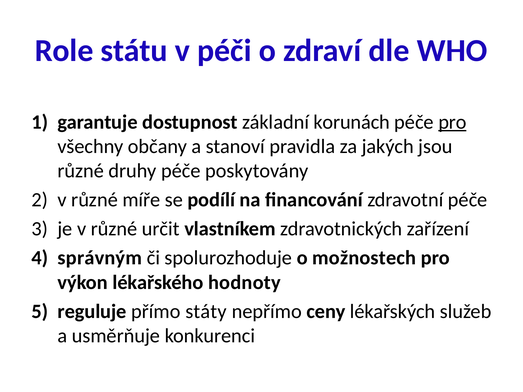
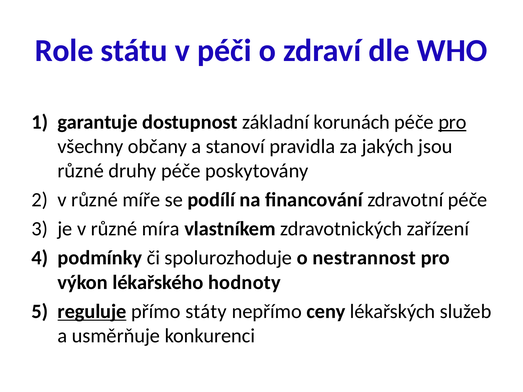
určit: určit -> míra (161, 229)
správným: správným -> podmínky (100, 258)
možnostech: možnostech -> nestrannost (364, 258)
reguluje underline: none -> present (92, 312)
